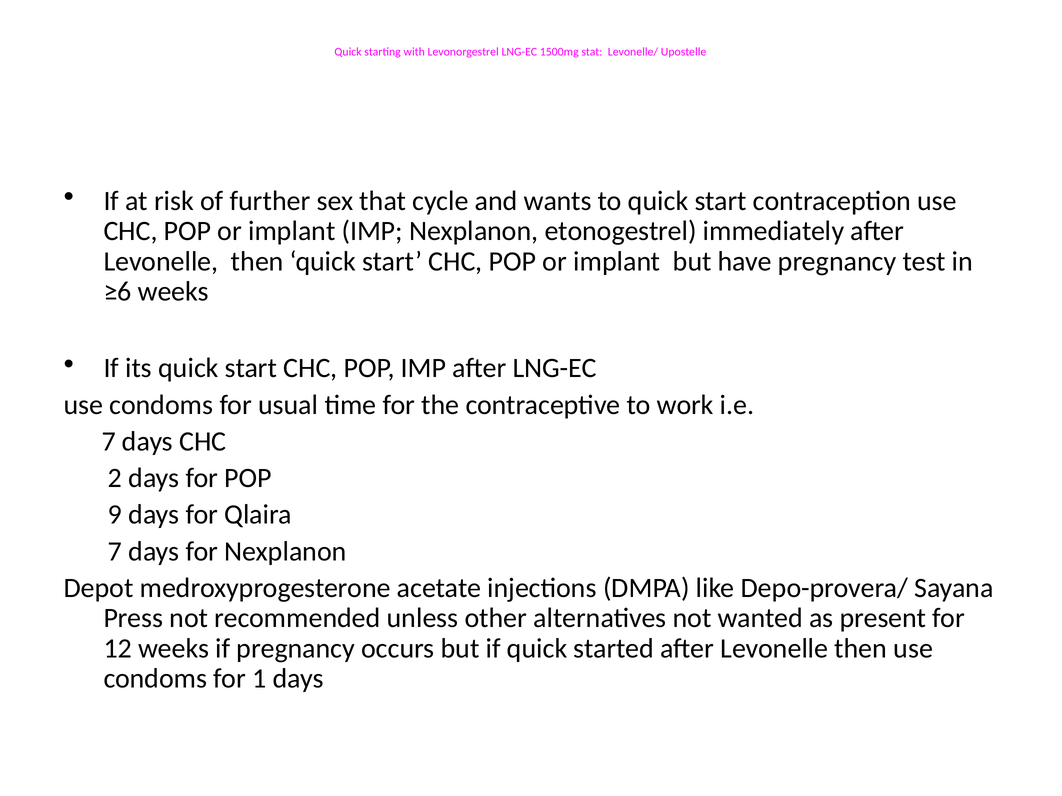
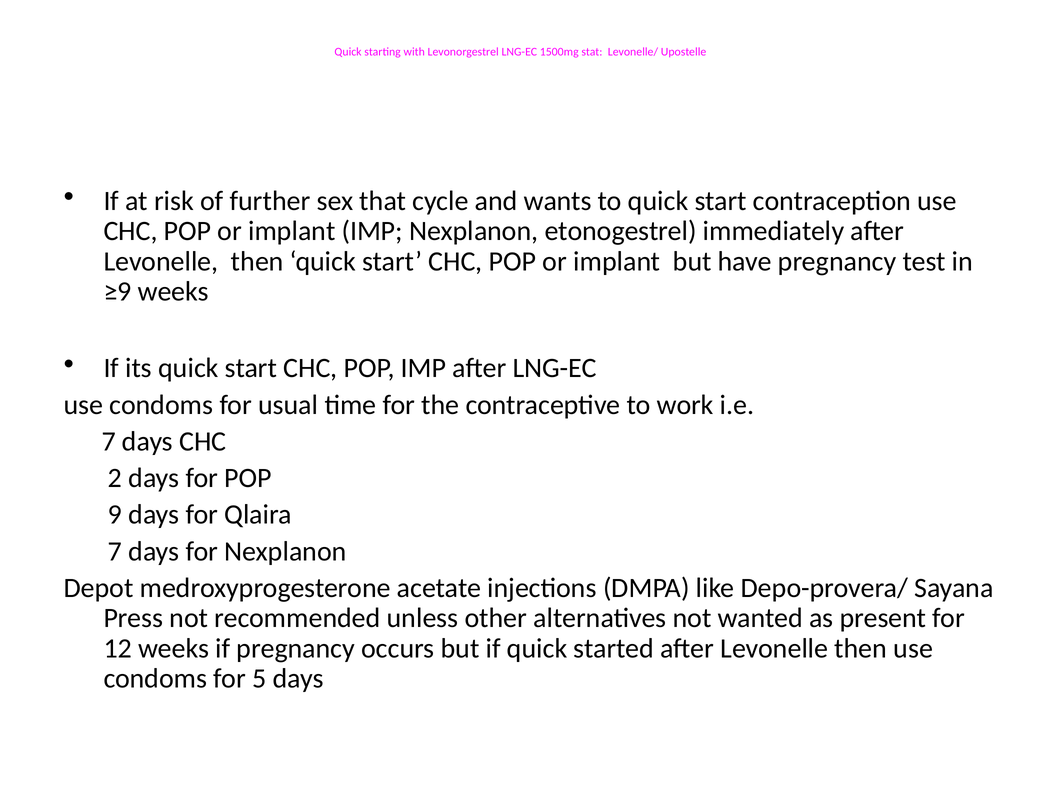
≥6: ≥6 -> ≥9 (118, 292)
1: 1 -> 5 (259, 679)
